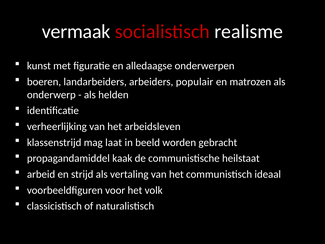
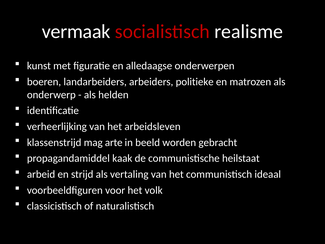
populair: populair -> politieke (195, 82)
laat: laat -> arte (114, 142)
